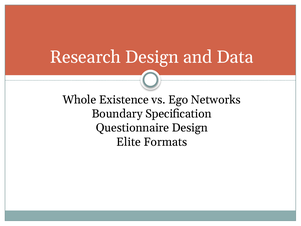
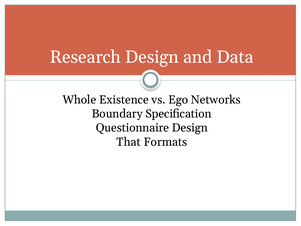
Elite: Elite -> That (129, 142)
